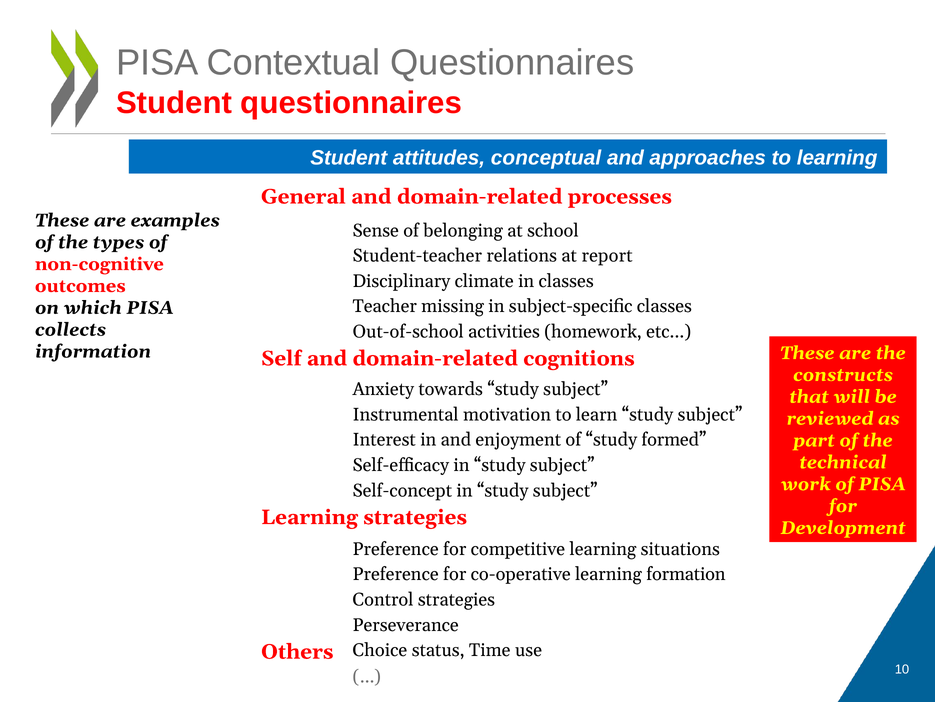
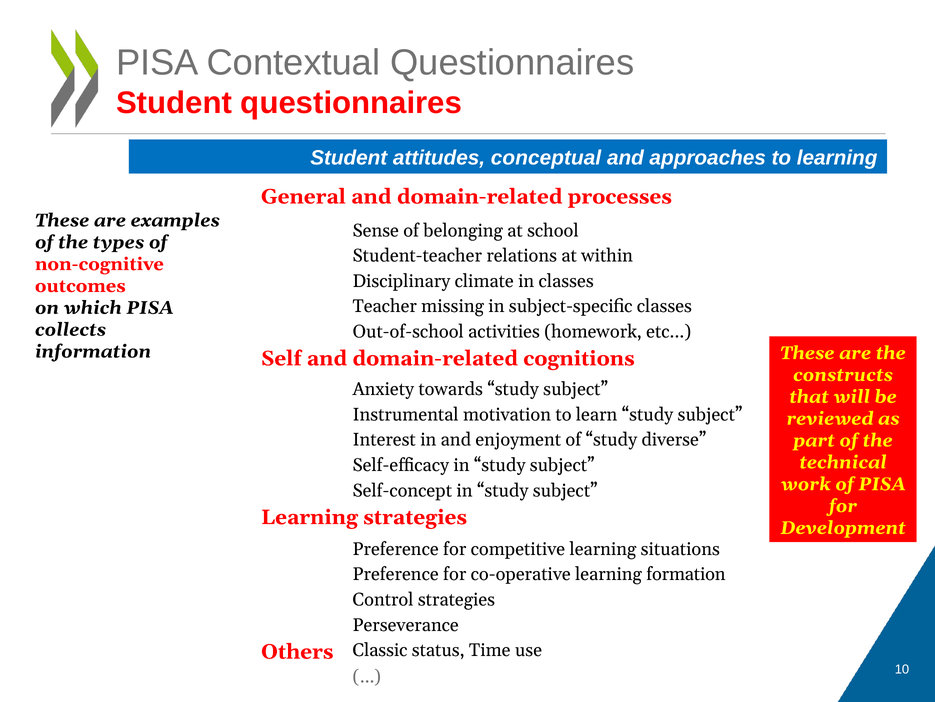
report: report -> within (607, 256)
formed: formed -> diverse (674, 439)
Choice: Choice -> Classic (380, 650)
